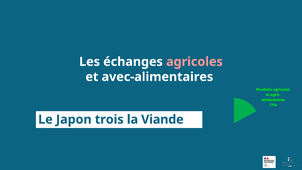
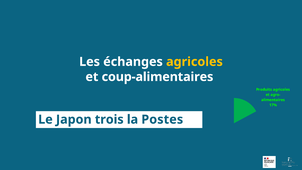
agricoles colour: pink -> yellow (194, 62)
avec-alimentaires: avec-alimentaires -> coup-alimentaires (157, 77)
Viande: Viande -> Postes (162, 119)
